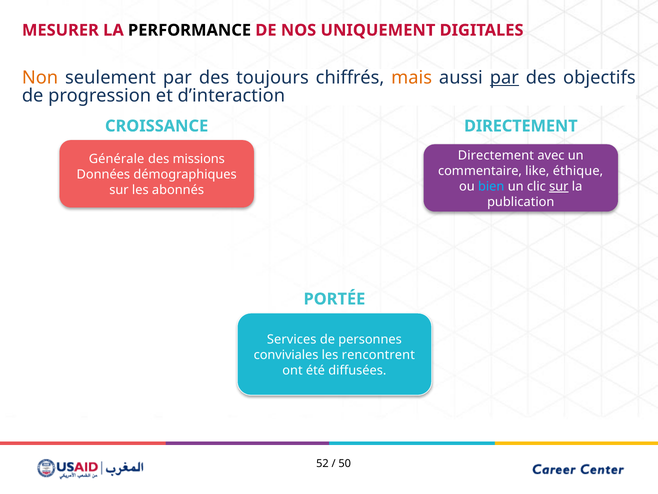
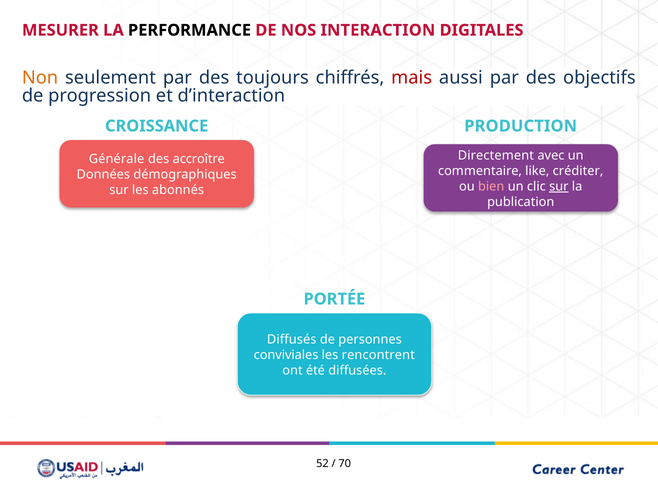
UNIQUEMENT: UNIQUEMENT -> INTERACTION (378, 30)
mais colour: orange -> red (412, 78)
par underline: present -> none (504, 78)
CROISSANCE DIRECTEMENT: DIRECTEMENT -> PRODUCTION (521, 126)
missions: missions -> accroître (199, 159)
éthique: éthique -> créditer (578, 171)
bien colour: light blue -> pink (491, 186)
Services: Services -> Diffusés (292, 339)
50: 50 -> 70 (345, 463)
